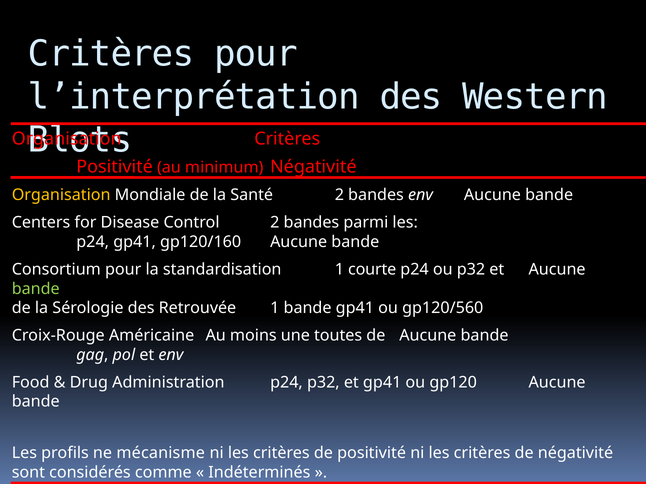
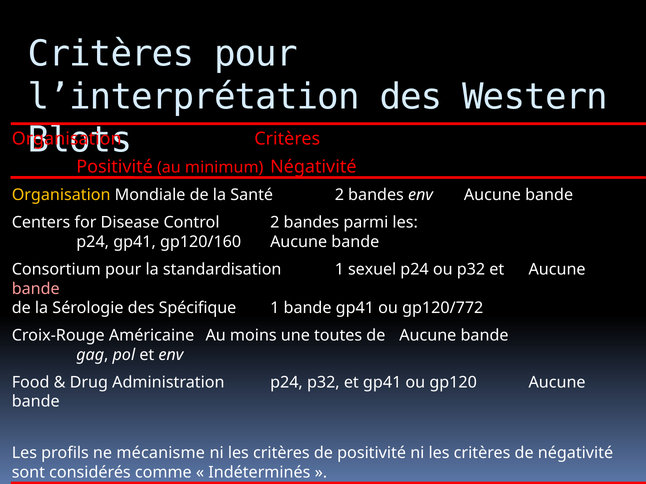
courte: courte -> sexuel (372, 270)
bande colour: light green -> pink (36, 289)
Retrouvée: Retrouvée -> Spécifique (198, 308)
gp120/560: gp120/560 -> gp120/772 (443, 308)
